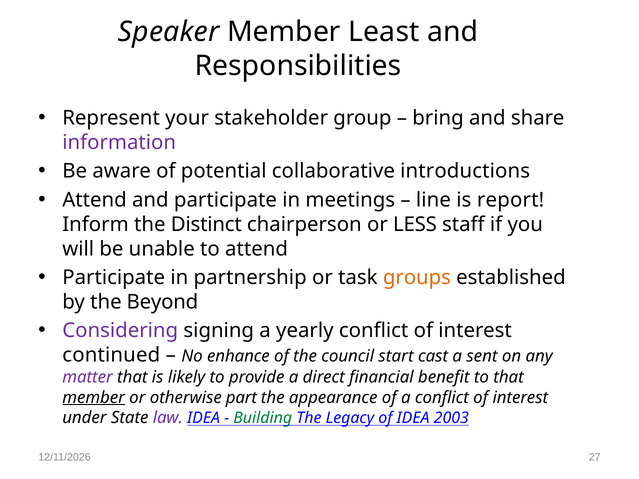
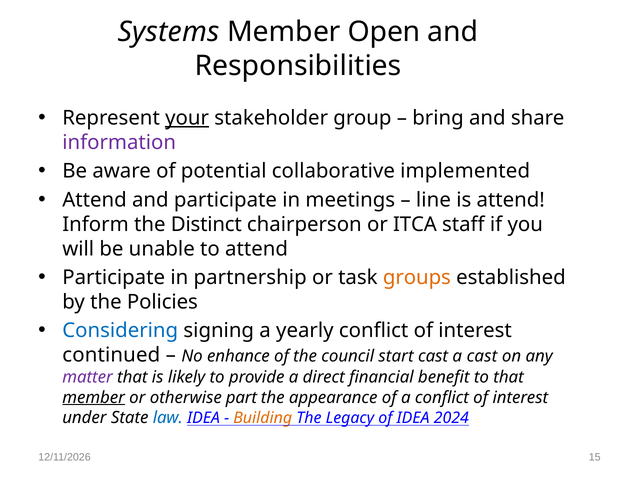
Speaker: Speaker -> Systems (169, 32)
Least: Least -> Open (384, 32)
your underline: none -> present (187, 118)
introductions: introductions -> implemented (465, 171)
is report: report -> attend (511, 200)
LESS: LESS -> ITCA (415, 224)
Beyond: Beyond -> Policies (162, 302)
Considering colour: purple -> blue (120, 331)
a sent: sent -> cast (482, 357)
law colour: purple -> blue (168, 418)
Building colour: green -> orange (263, 418)
2003: 2003 -> 2024 (451, 418)
27: 27 -> 15 (595, 458)
